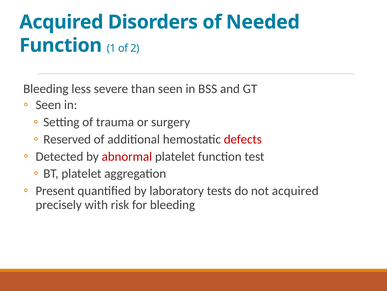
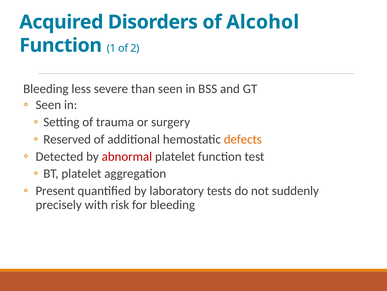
Needed: Needed -> Alcohol (263, 22)
defects colour: red -> orange (243, 139)
not acquired: acquired -> suddenly (295, 190)
